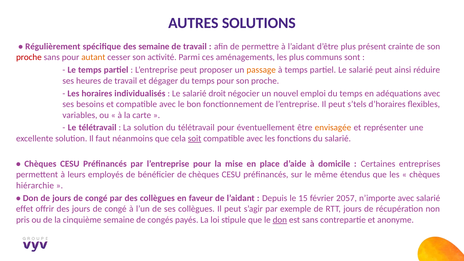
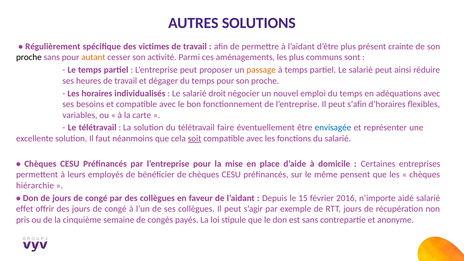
des semaine: semaine -> victimes (154, 46)
proche colour: red -> black (29, 57)
s’tels: s’tels -> s’afin (357, 104)
télétravail pour: pour -> faire (226, 128)
envisagée colour: orange -> blue (333, 128)
étendus: étendus -> pensent (355, 175)
2057: 2057 -> 2016 (347, 198)
n’importe avec: avec -> aidé (406, 198)
don underline: present -> none (280, 220)
